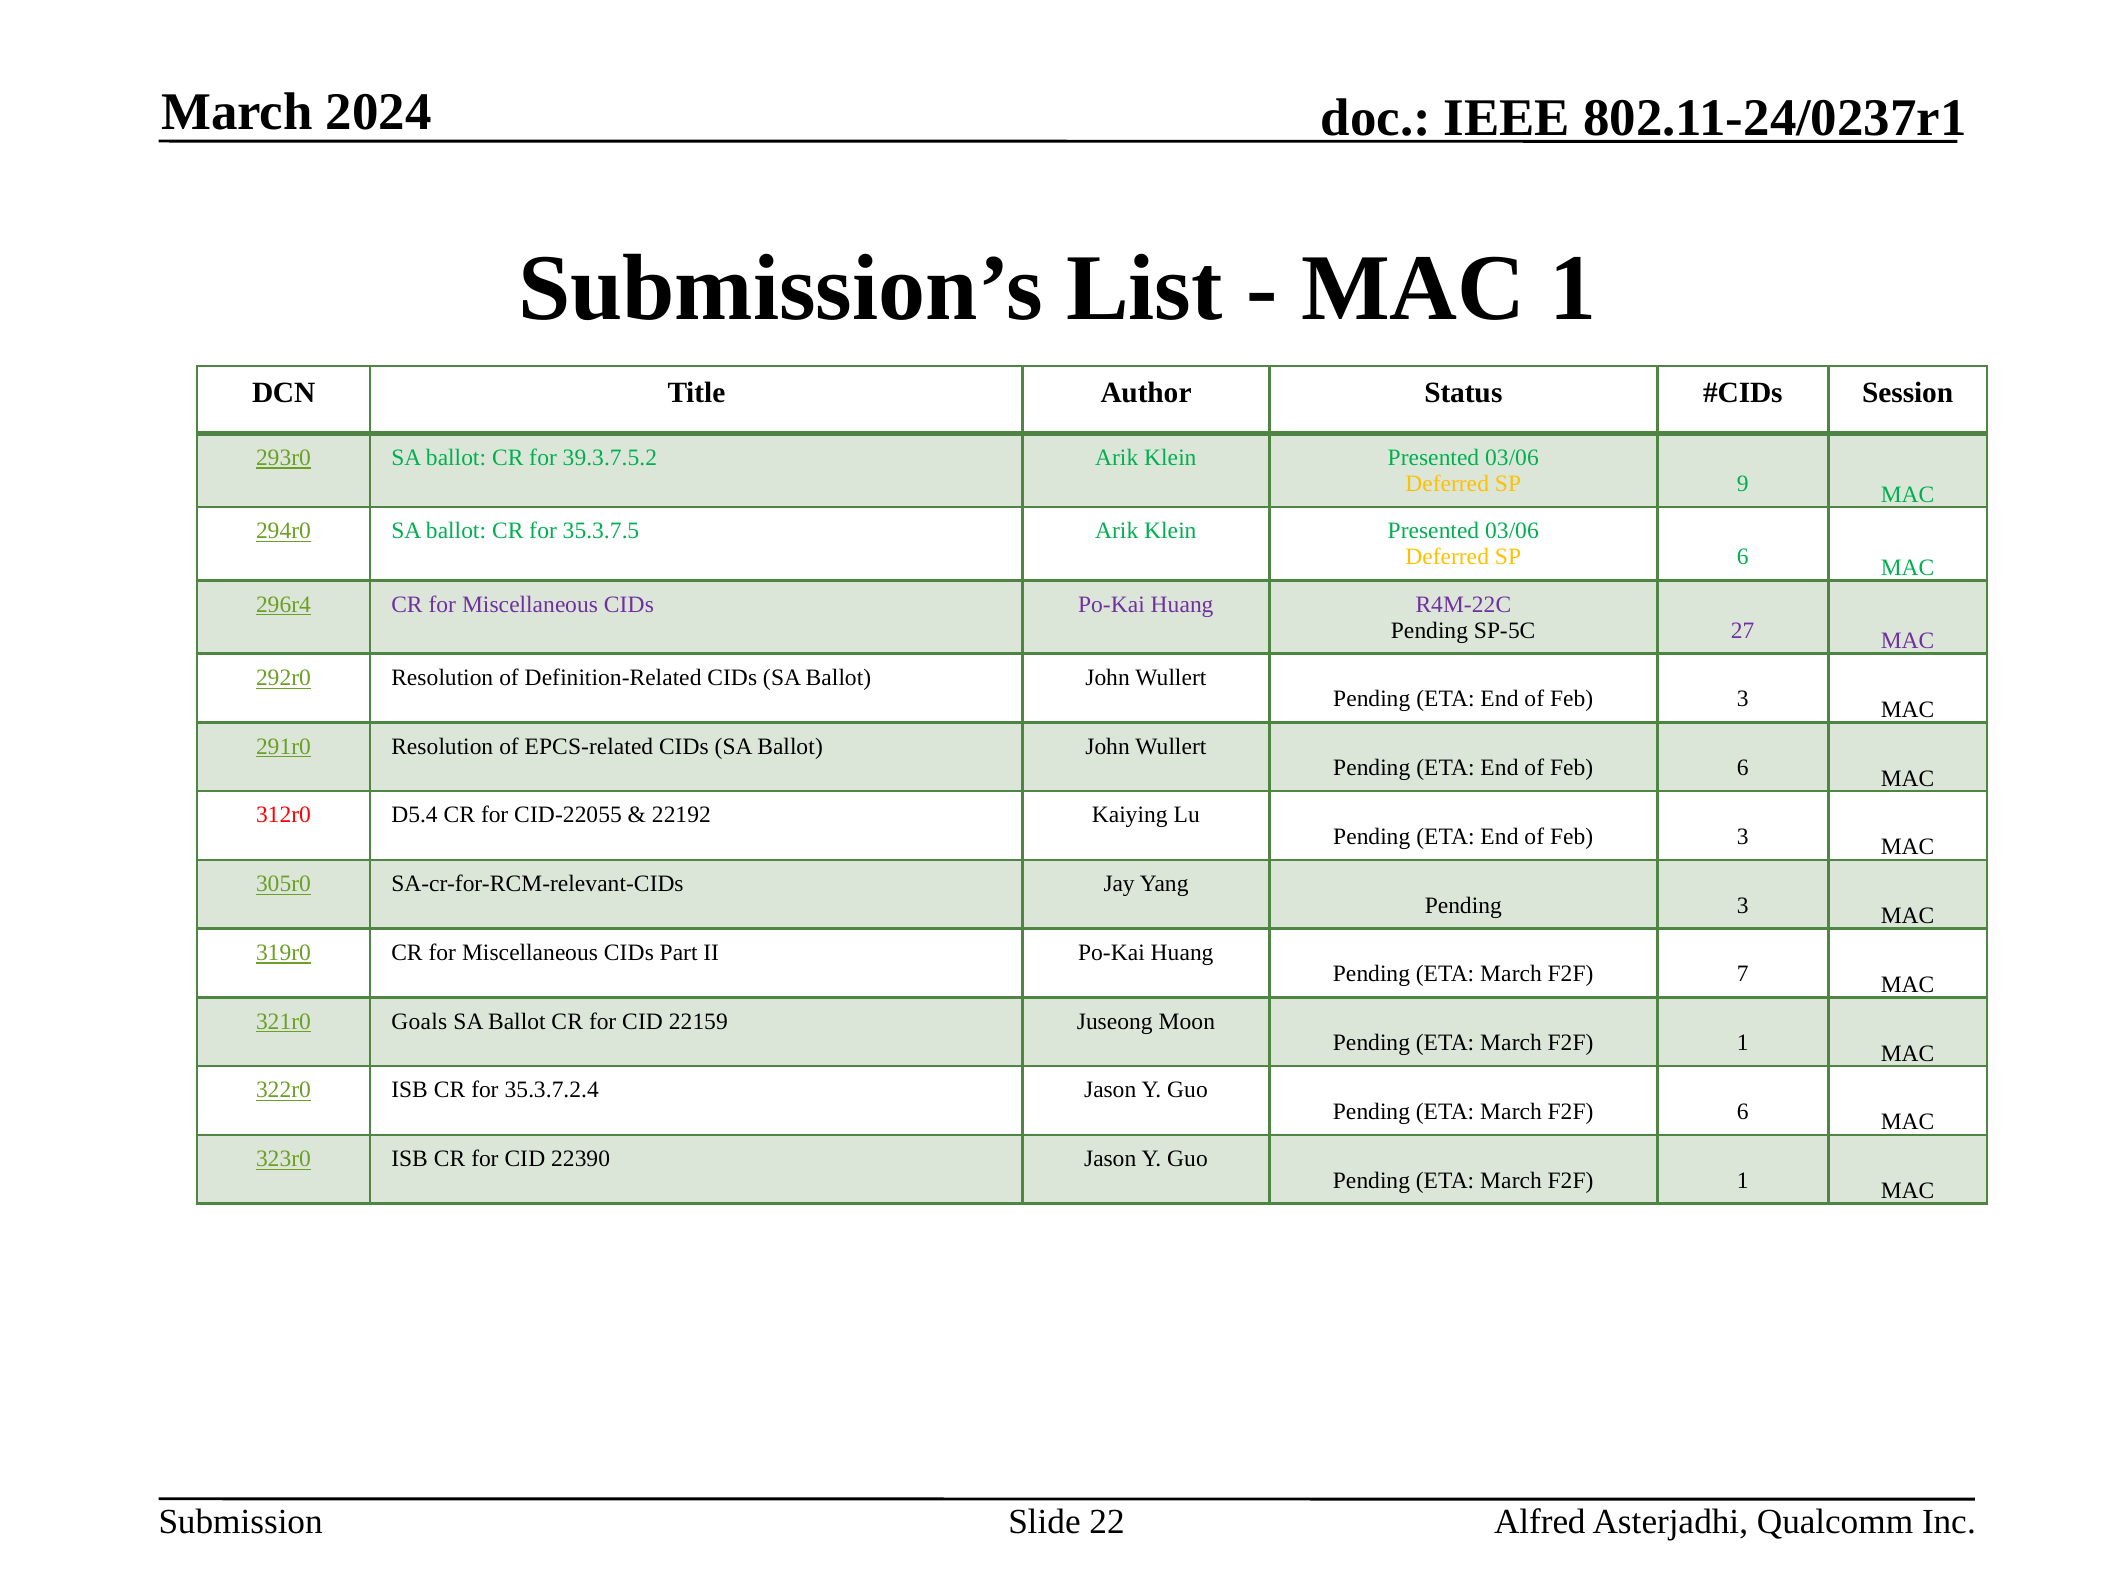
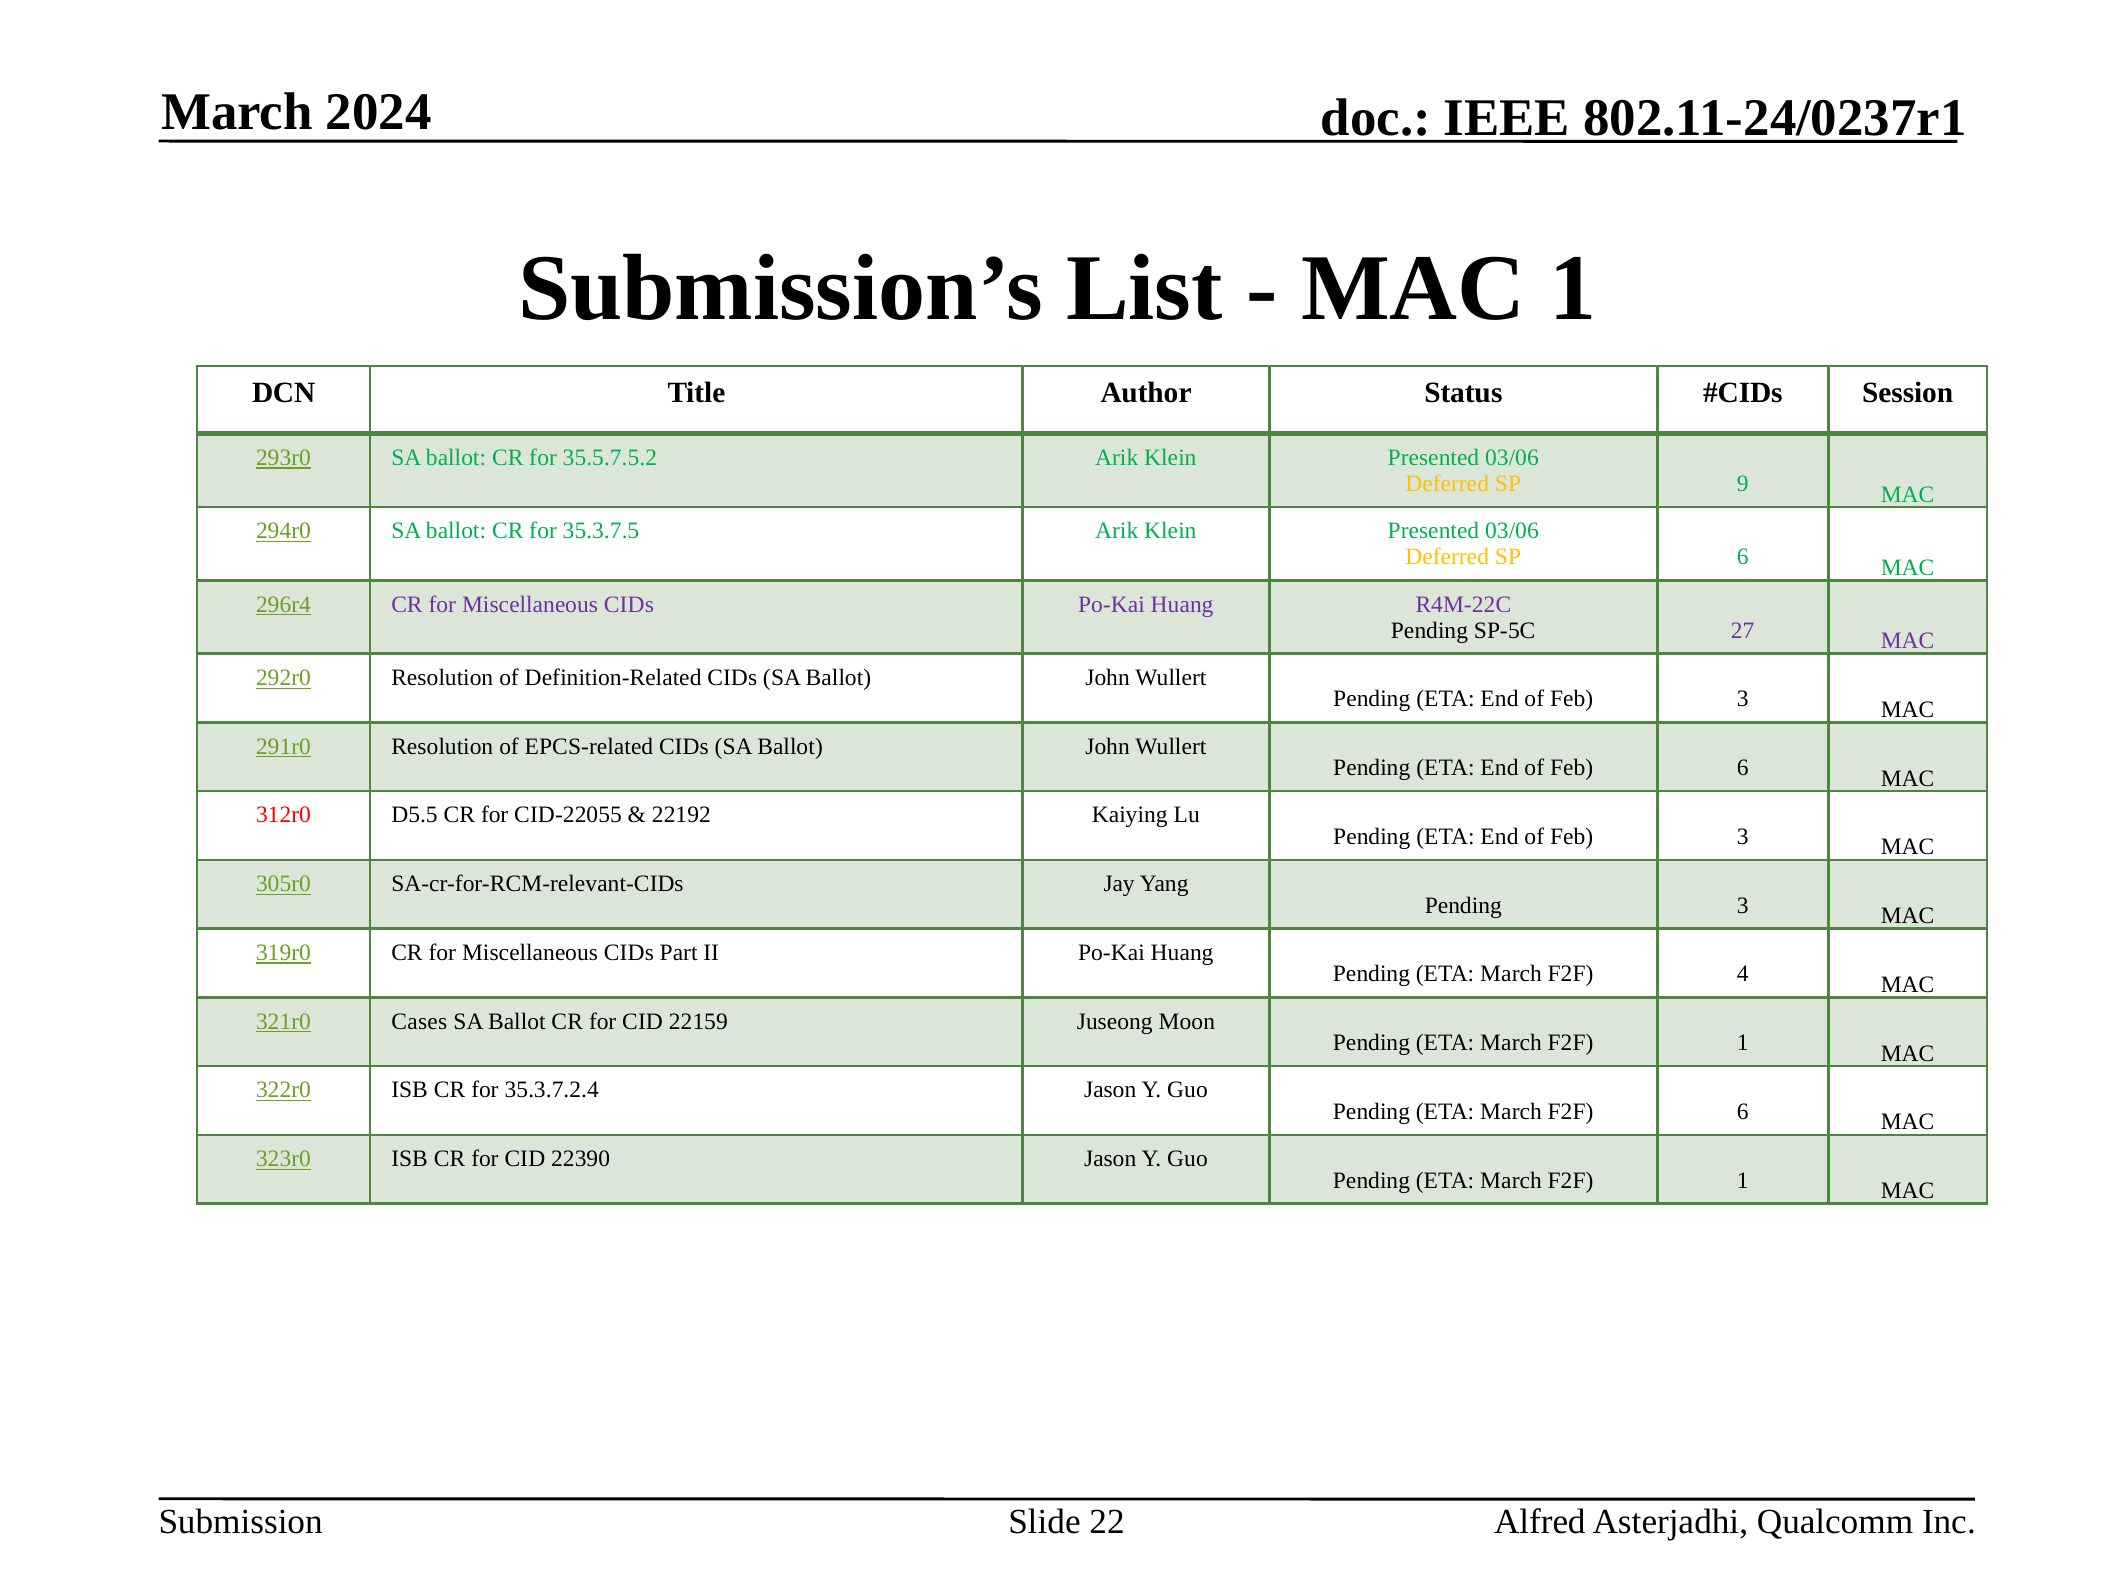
39.3.7.5.2: 39.3.7.5.2 -> 35.5.7.5.2 (610, 458)
D5.4: D5.4 -> D5.5 (415, 815)
7: 7 -> 4 (1743, 974)
Goals: Goals -> Cases (419, 1021)
